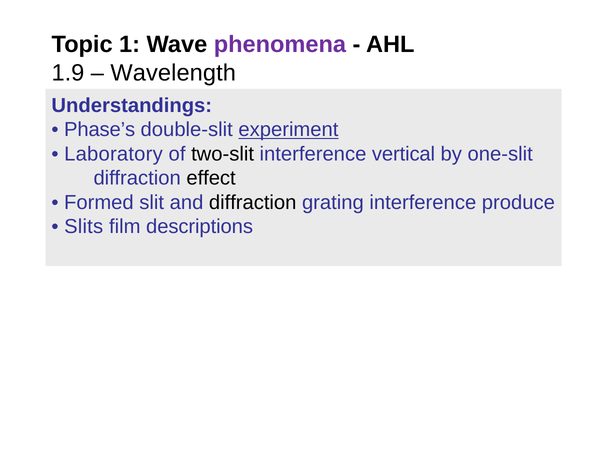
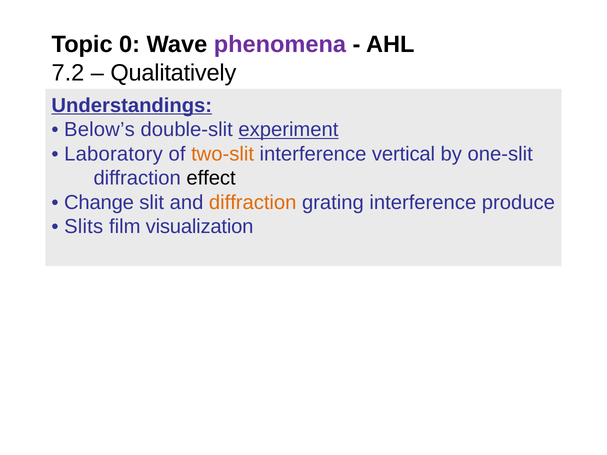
1: 1 -> 0 (130, 44)
1.9: 1.9 -> 7.2 (68, 73)
Wavelength: Wavelength -> Qualitatively (173, 73)
Understandings underline: none -> present (132, 105)
Phase’s: Phase’s -> Below’s (99, 130)
two-slit colour: black -> orange (223, 154)
Formed: Formed -> Change (99, 203)
diffraction colour: black -> orange (253, 203)
descriptions: descriptions -> visualization (200, 227)
